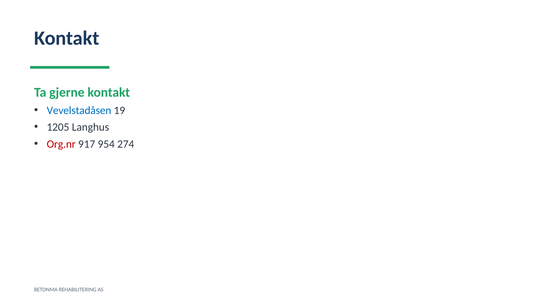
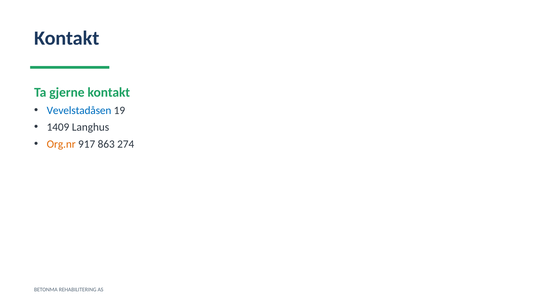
1205: 1205 -> 1409 (58, 127)
Org.nr colour: red -> orange (61, 144)
954: 954 -> 863 (106, 144)
